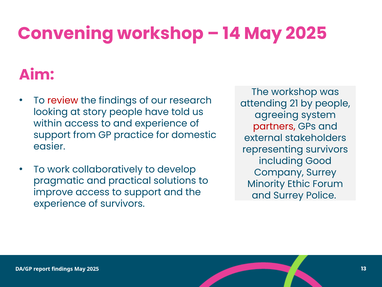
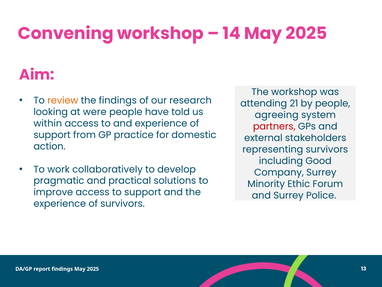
review colour: red -> orange (63, 100)
story: story -> were (95, 112)
easier: easier -> action (50, 146)
